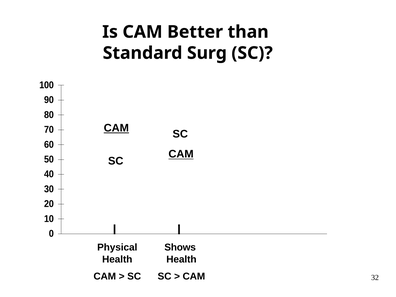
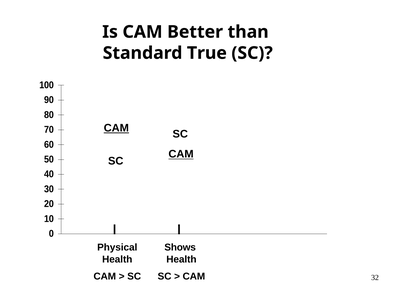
Surg: Surg -> True (207, 53)
